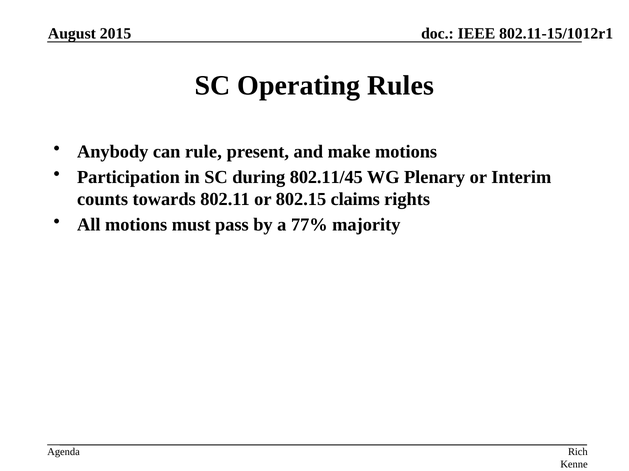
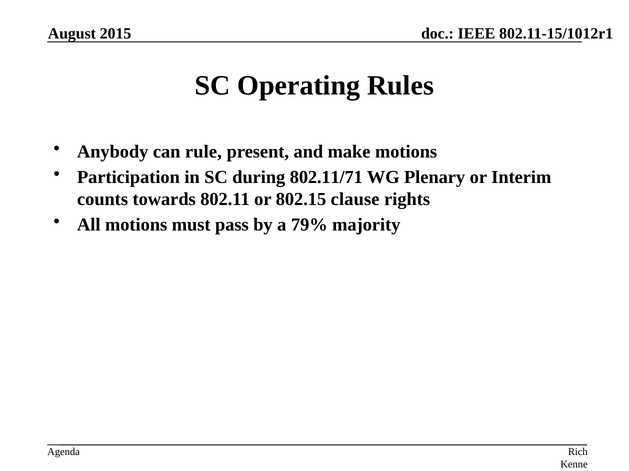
802.11/45: 802.11/45 -> 802.11/71 (326, 177)
claims: claims -> clause (355, 199)
77%: 77% -> 79% (309, 225)
